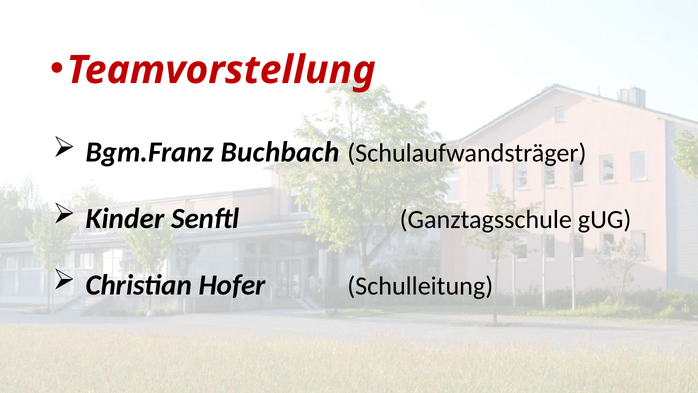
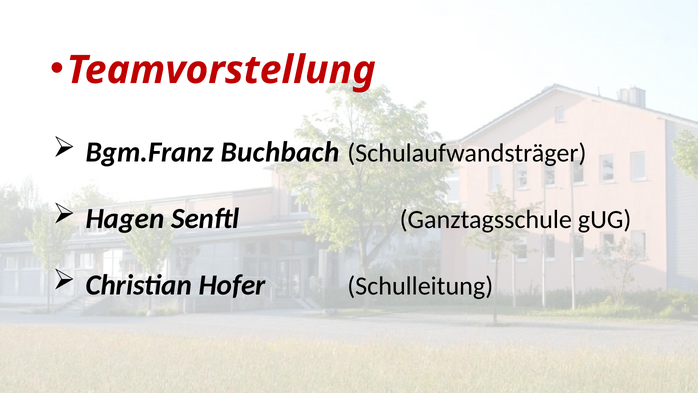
Kinder: Kinder -> Hagen (125, 218)
